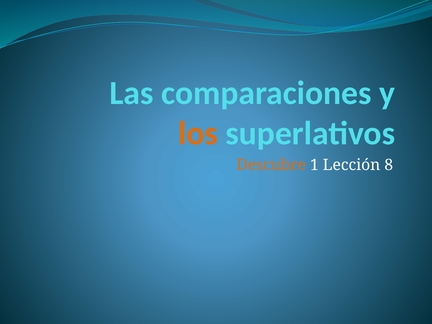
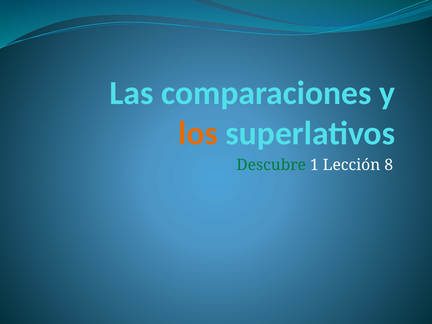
Descubre colour: orange -> green (271, 165)
